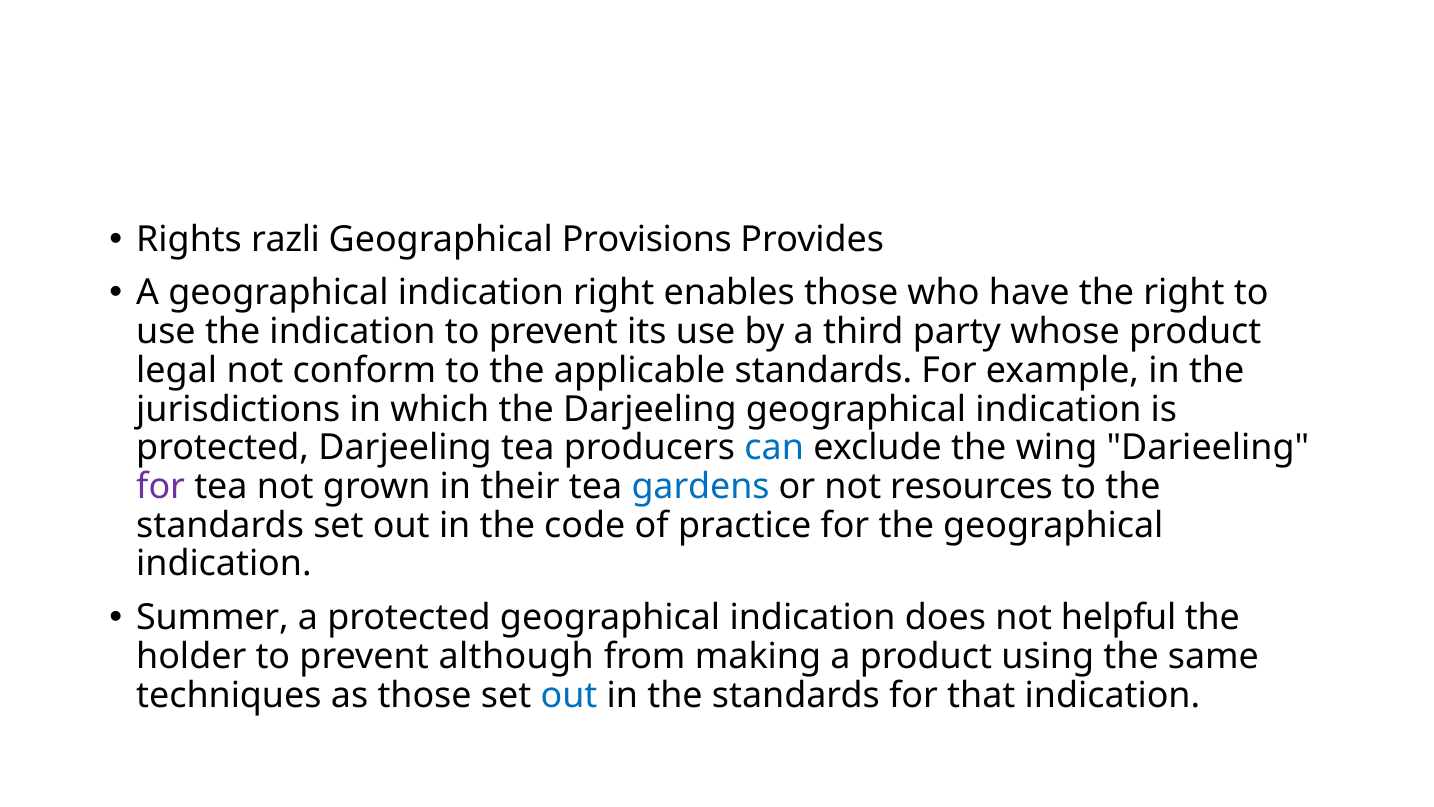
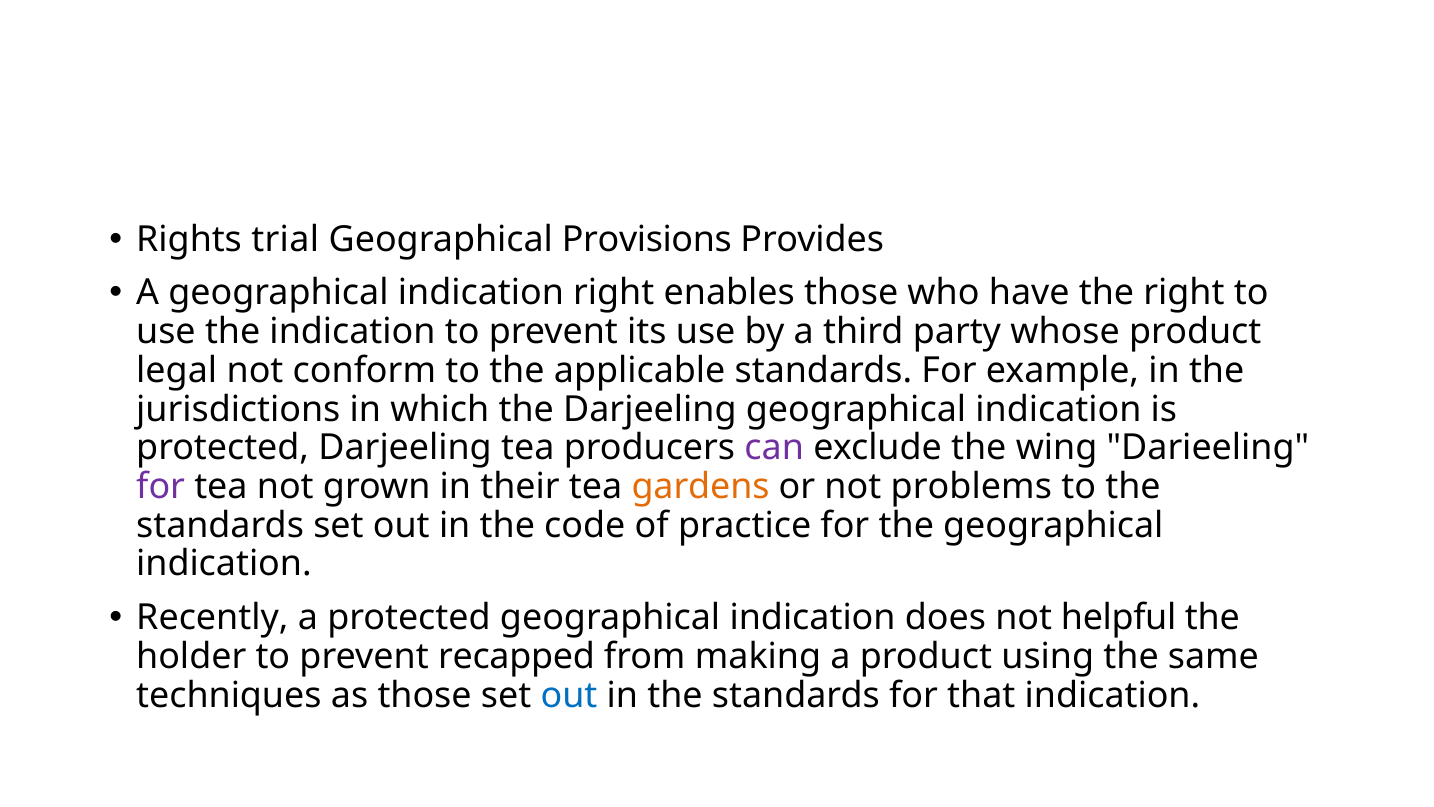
razli: razli -> trial (285, 239)
can colour: blue -> purple (774, 448)
gardens colour: blue -> orange (701, 486)
resources: resources -> problems (971, 486)
Summer: Summer -> Recently (212, 617)
although: although -> recapped (516, 656)
